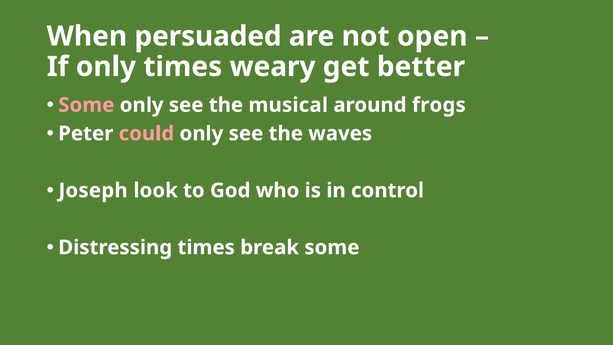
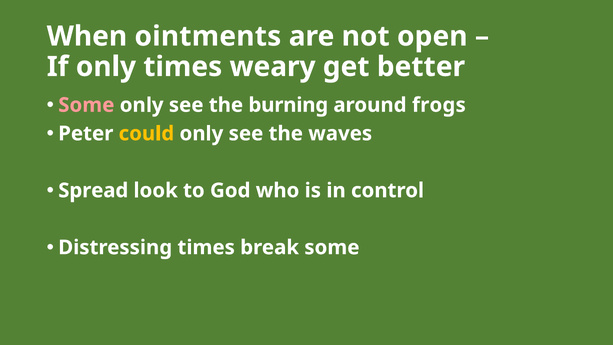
persuaded: persuaded -> ointments (208, 36)
musical: musical -> burning (288, 105)
could colour: pink -> yellow (146, 133)
Joseph: Joseph -> Spread (93, 190)
